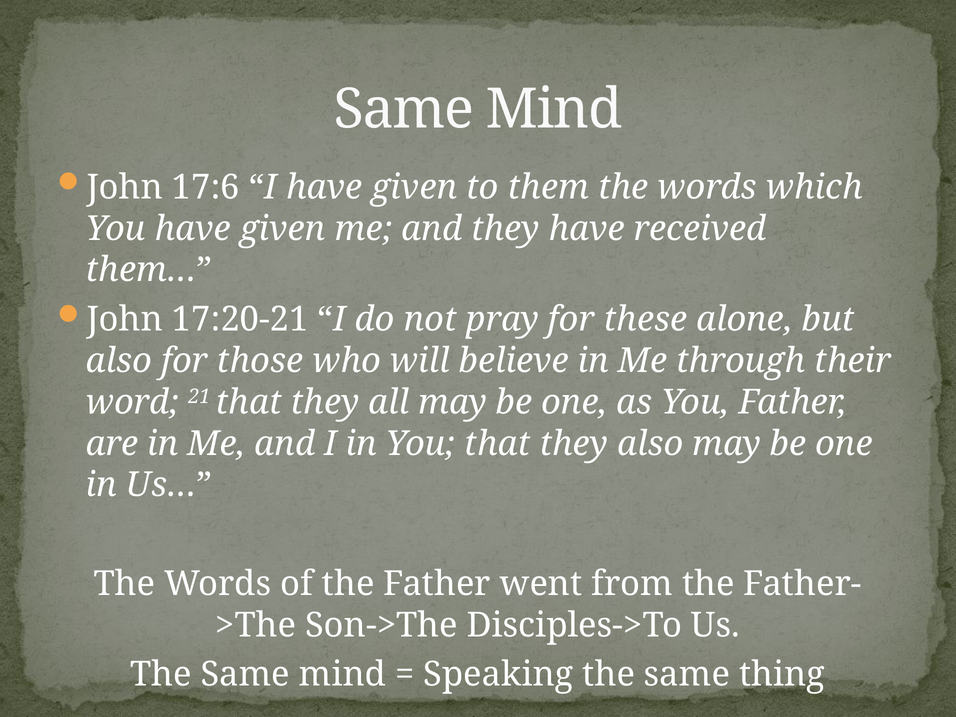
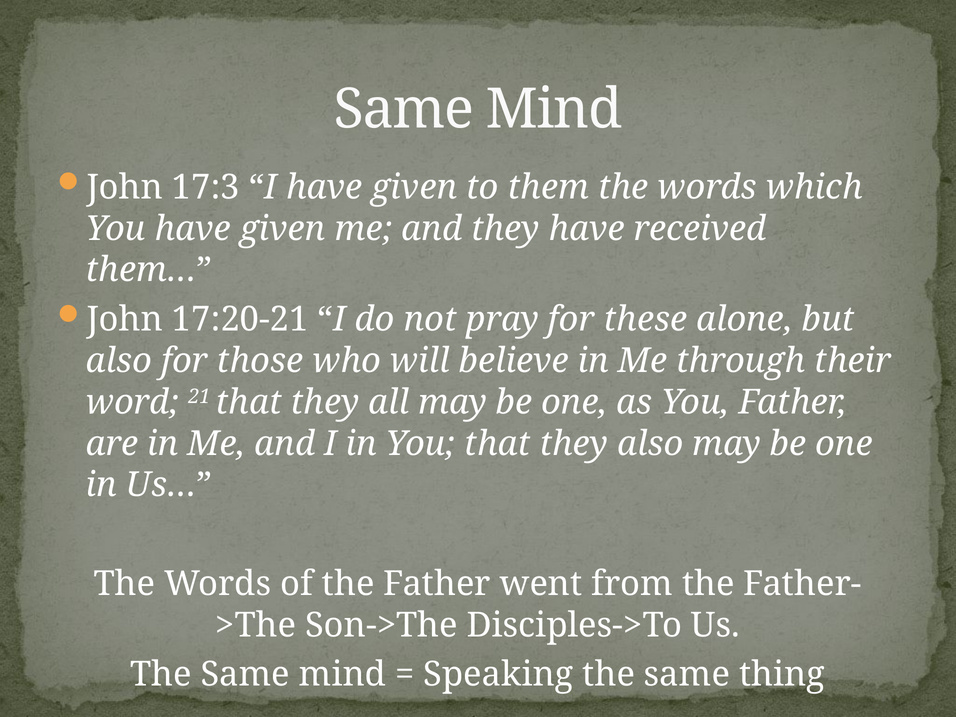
17:6: 17:6 -> 17:3 (206, 187)
